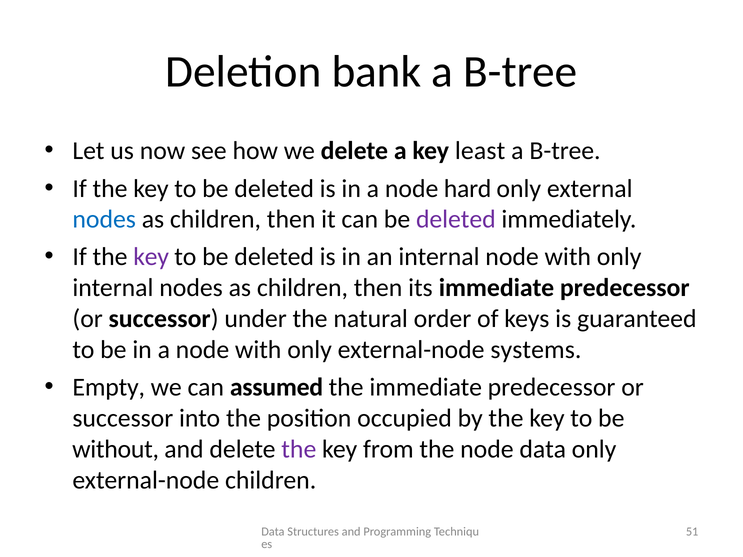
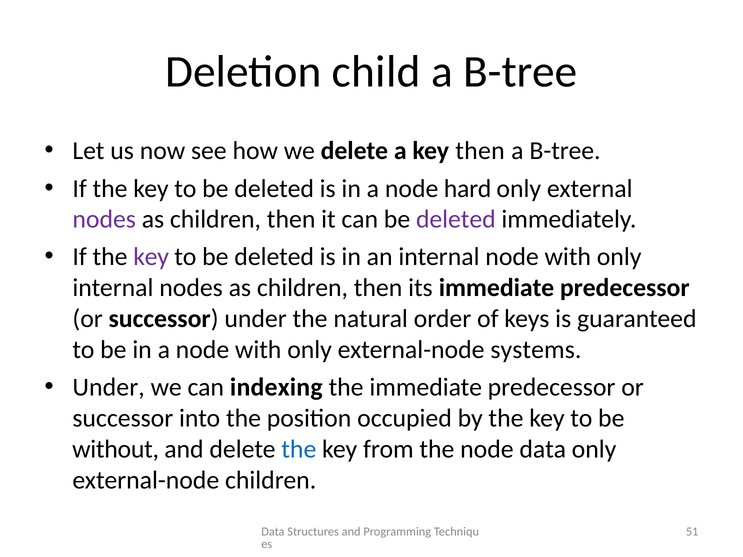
bank: bank -> child (376, 72)
key least: least -> then (480, 151)
nodes colour: blue -> purple (104, 220)
Empty: Empty -> Under (109, 387)
assumed: assumed -> indexing (276, 387)
the colour: purple -> blue (299, 449)
